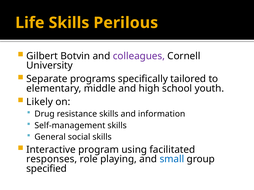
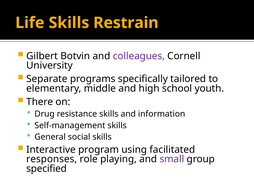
Perilous: Perilous -> Restrain (126, 23)
Likely: Likely -> There (40, 102)
small colour: blue -> purple (172, 160)
